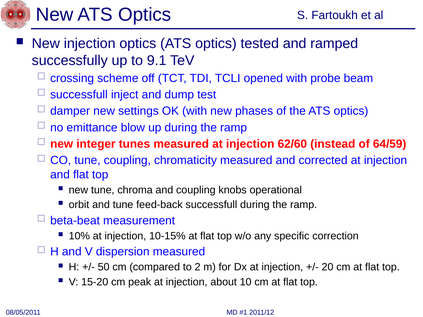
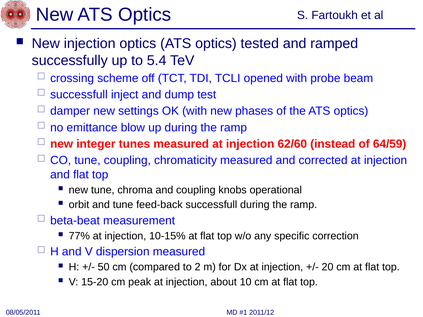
9.1: 9.1 -> 5.4 (157, 61)
10%: 10% -> 77% (79, 236)
